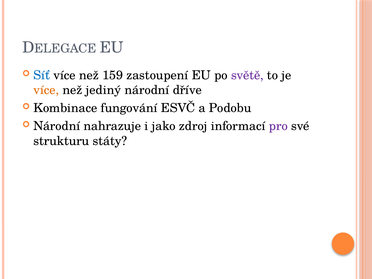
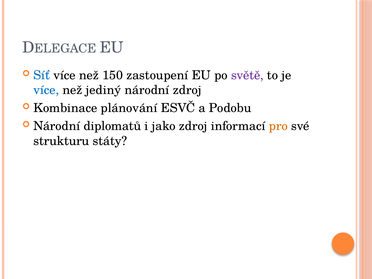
159: 159 -> 150 (113, 75)
více colour: orange -> blue (46, 90)
národní dříve: dříve -> zdroj (187, 90)
fungování: fungování -> plánování (129, 108)
nahrazuje: nahrazuje -> diplomatů (112, 126)
pro colour: purple -> orange (278, 126)
